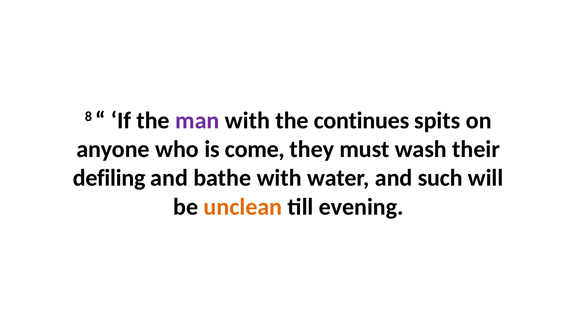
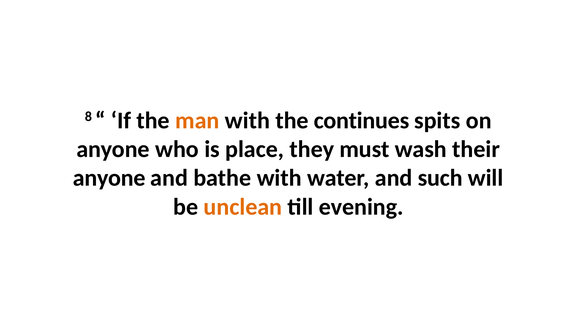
man colour: purple -> orange (197, 121)
come: come -> place (255, 150)
defiling: defiling -> anyone (109, 178)
